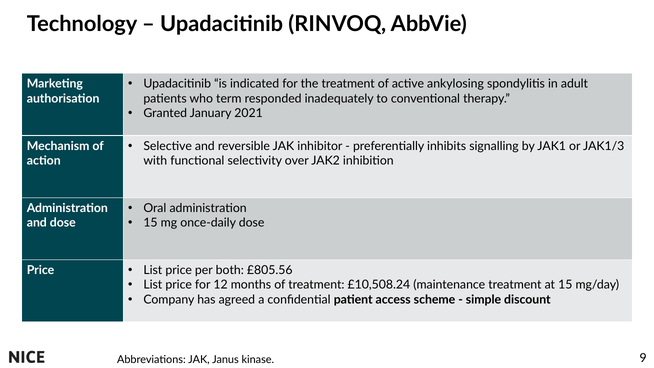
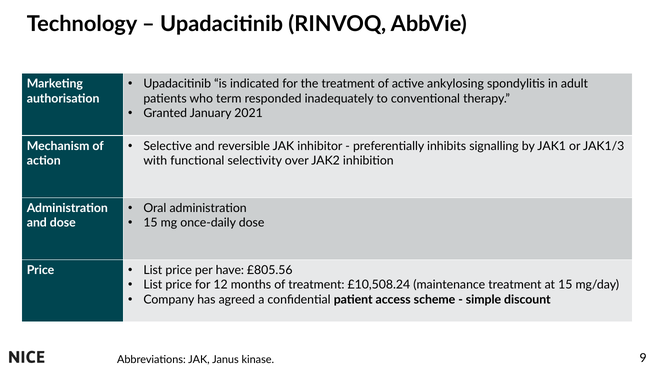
both: both -> have (230, 270)
